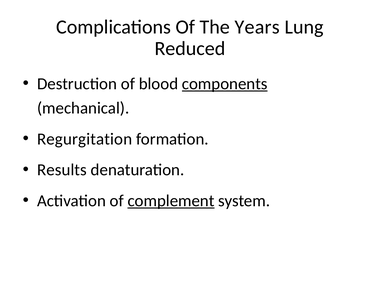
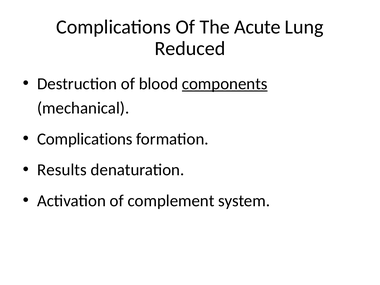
Years: Years -> Acute (257, 27)
Regurgitation: Regurgitation -> Complications (85, 139)
complement underline: present -> none (171, 201)
